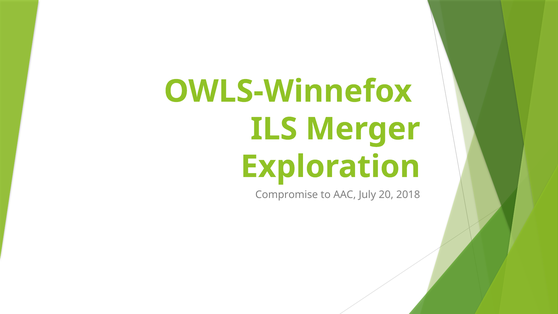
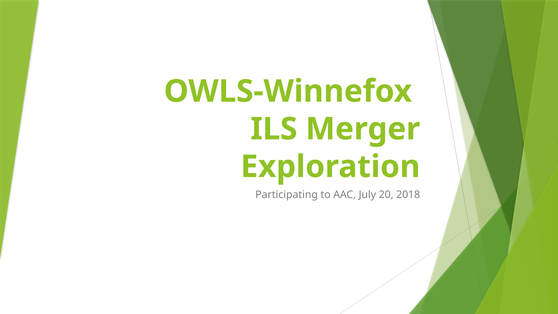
Compromise: Compromise -> Participating (287, 194)
